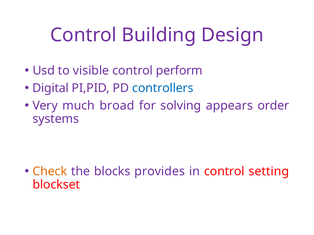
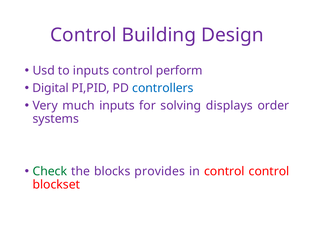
to visible: visible -> inputs (91, 71)
much broad: broad -> inputs (117, 106)
appears: appears -> displays (229, 106)
Check colour: orange -> green (50, 172)
control setting: setting -> control (269, 172)
